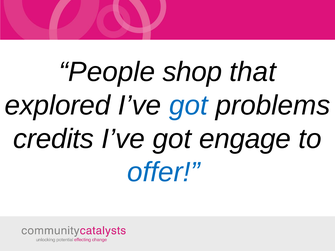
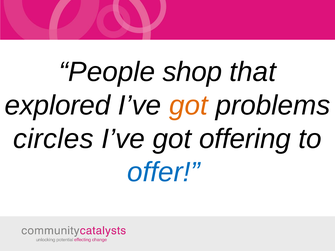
got colour: blue -> orange (188, 105)
credits: credits -> circles (53, 139)
engage: engage -> offering (245, 139)
